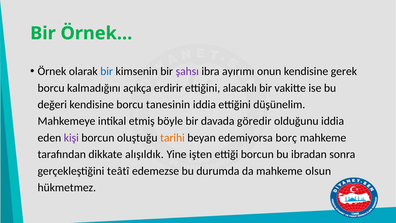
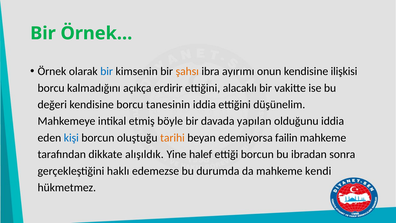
şahsı colour: purple -> orange (187, 71)
gerek: gerek -> ilişkisi (344, 71)
göredir: göredir -> yapılan (254, 121)
kişi colour: purple -> blue (71, 138)
borç: borç -> failin (286, 138)
işten: işten -> halef (201, 154)
teâtî: teâtî -> haklı (118, 171)
olsun: olsun -> kendi (318, 171)
